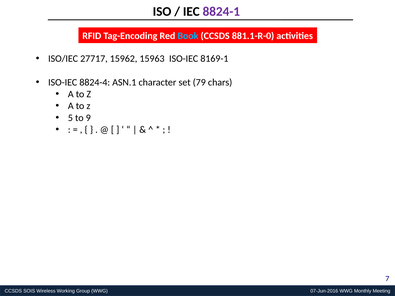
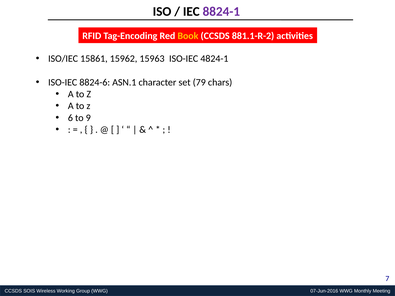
Book colour: light blue -> yellow (188, 36)
881.1-R-0: 881.1-R-0 -> 881.1-R-2 (253, 36)
27717: 27717 -> 15861 (94, 59)
8169-1: 8169-1 -> 4824-1 (214, 59)
8824-4: 8824-4 -> 8824-6 (95, 82)
5: 5 -> 6 (70, 118)
